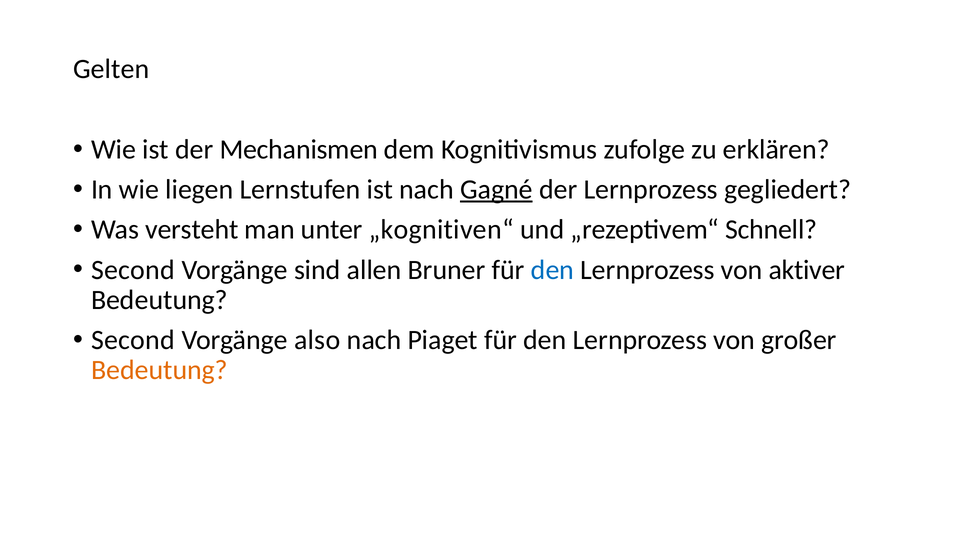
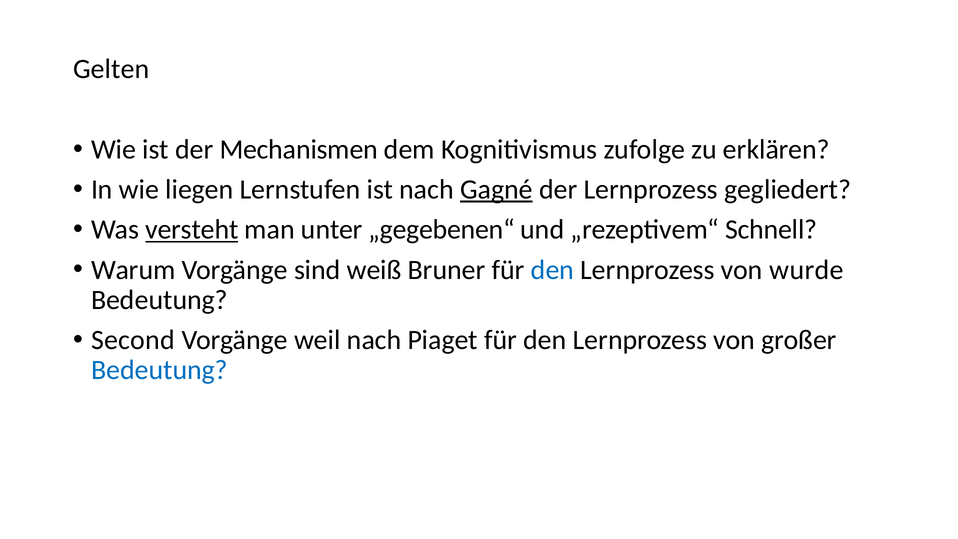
versteht underline: none -> present (192, 230)
„kognitiven“: „kognitiven“ -> „gegebenen“ (442, 230)
Second: Second -> Warum (133, 270)
allen: allen -> weiß (374, 270)
aktiver: aktiver -> wurde (806, 270)
also: also -> weil (317, 340)
Bedeutung colour: orange -> blue (159, 370)
